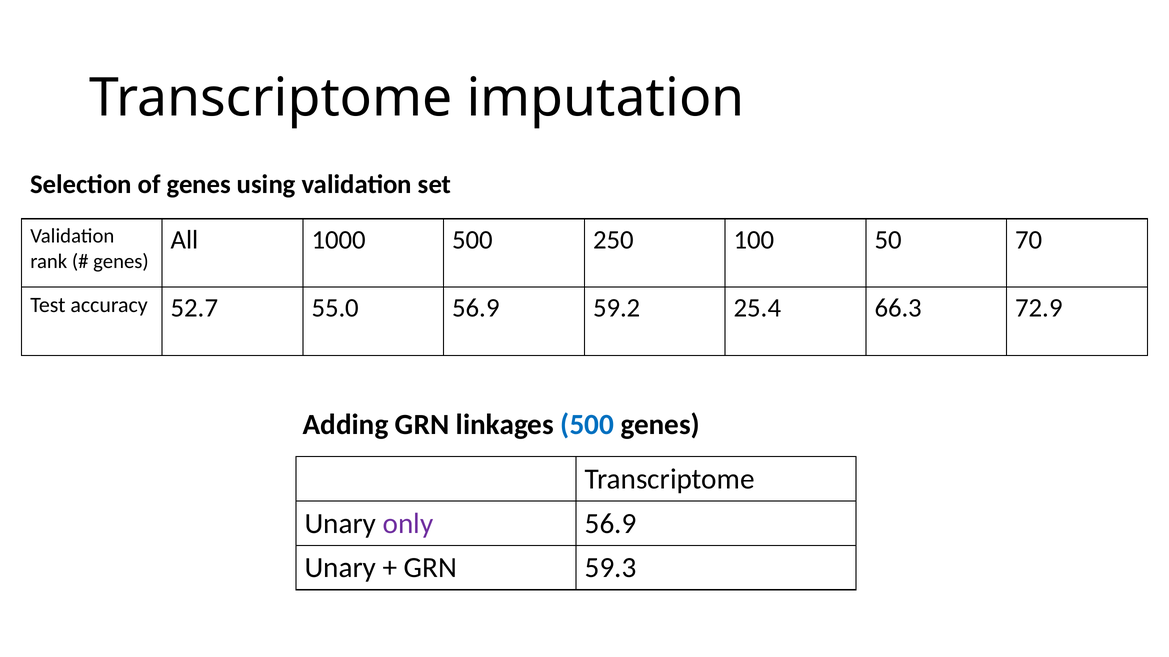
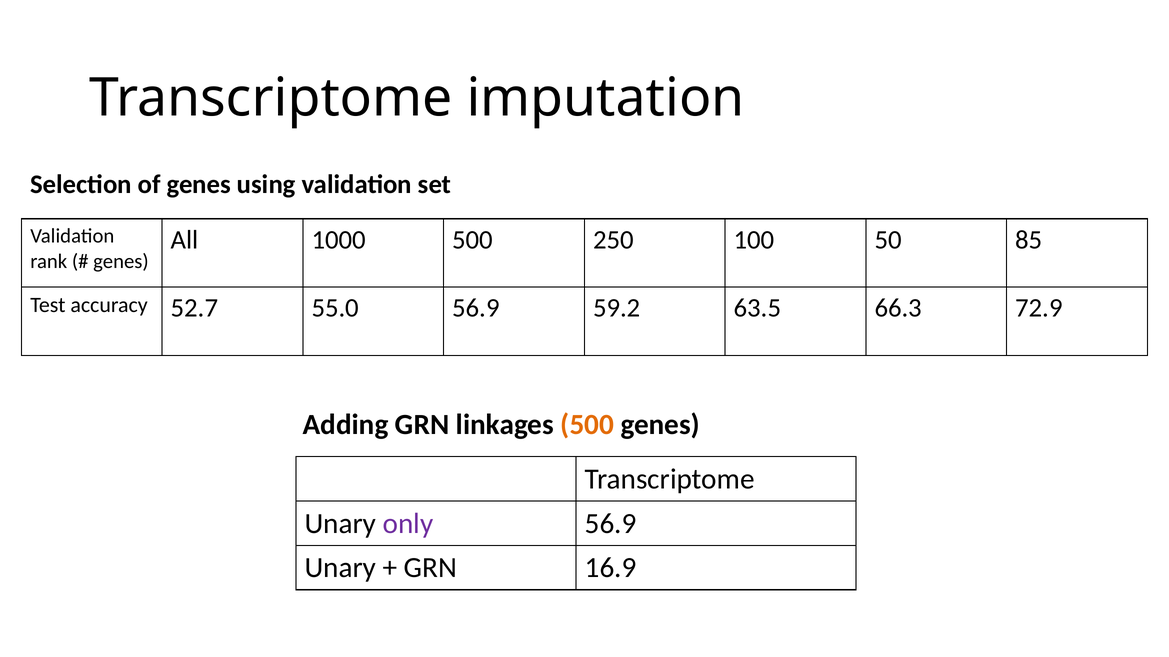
70: 70 -> 85 (1029, 240)
25.4: 25.4 -> 63.5 (758, 308)
500 colour: blue -> orange (587, 425)
59.3: 59.3 -> 16.9 (611, 568)
